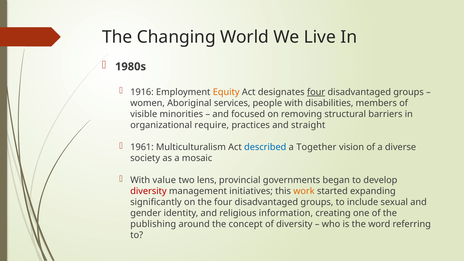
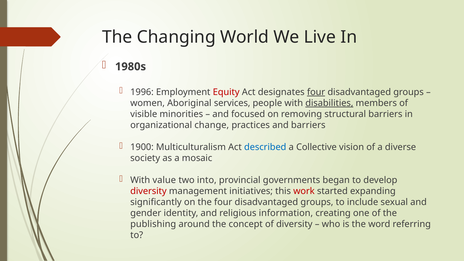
1916: 1916 -> 1996 (142, 92)
Equity colour: orange -> red (226, 92)
disabilities underline: none -> present (329, 103)
require: require -> change (212, 125)
and straight: straight -> barriers (308, 125)
1961: 1961 -> 1900 (142, 147)
Together: Together -> Collective (316, 147)
lens: lens -> into (207, 180)
work colour: orange -> red (304, 191)
